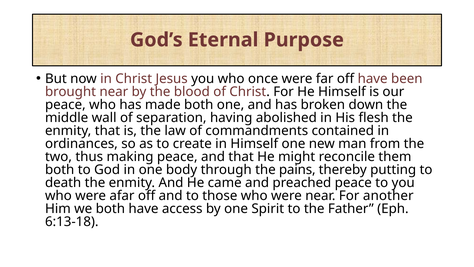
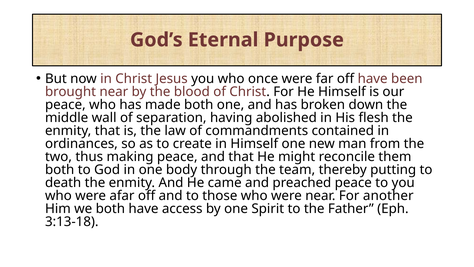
pains: pains -> team (297, 170)
6:13-18: 6:13-18 -> 3:13-18 (72, 221)
